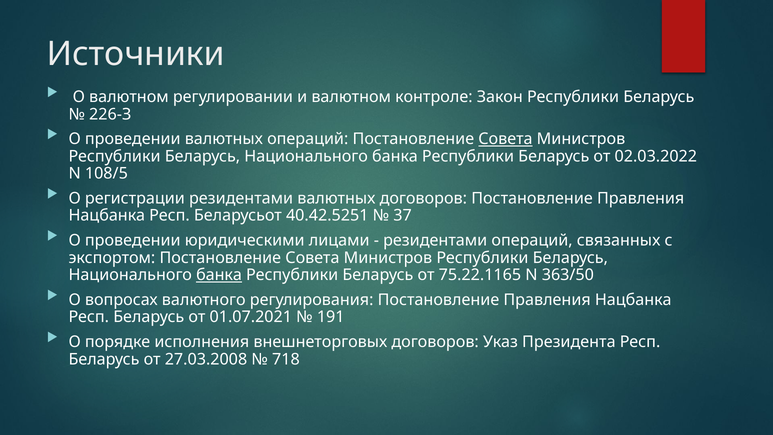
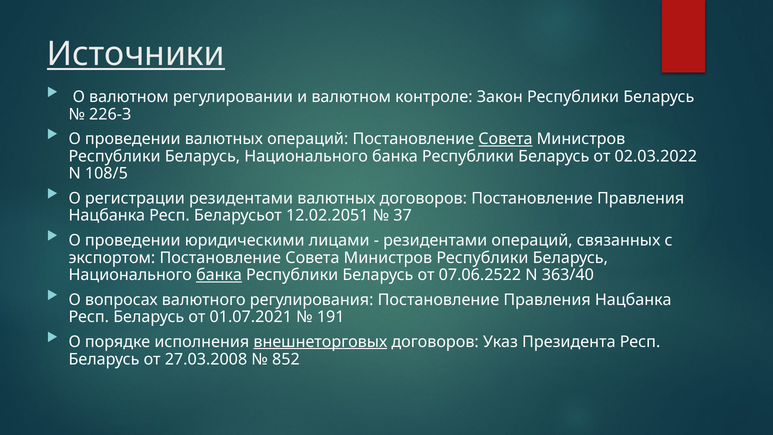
Источники underline: none -> present (136, 54)
40.42.5251: 40.42.5251 -> 12.02.2051 (327, 216)
75.22.1165: 75.22.1165 -> 07.06.2522 (480, 275)
363/50: 363/50 -> 363/40 (568, 275)
внешнеторговых underline: none -> present (320, 342)
718: 718 -> 852 (286, 359)
